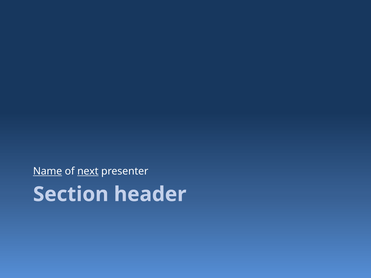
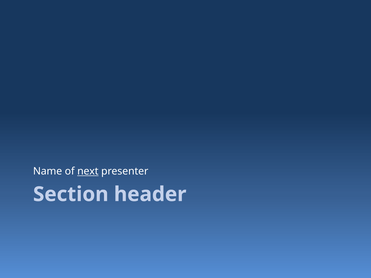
Name underline: present -> none (48, 171)
